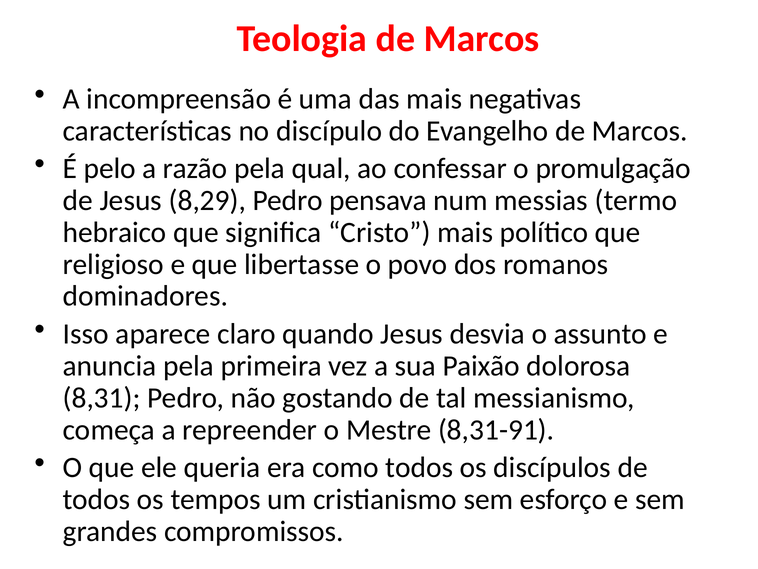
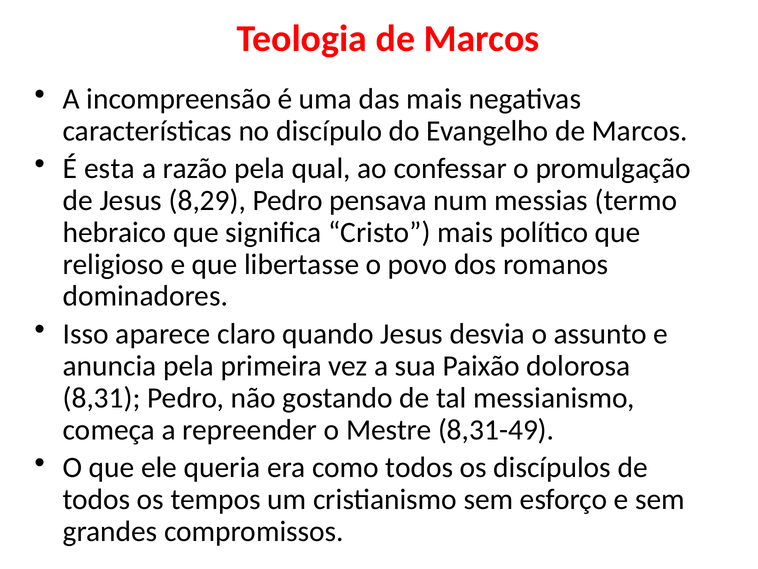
pelo: pelo -> esta (110, 169)
8,31-91: 8,31-91 -> 8,31-49 (496, 429)
